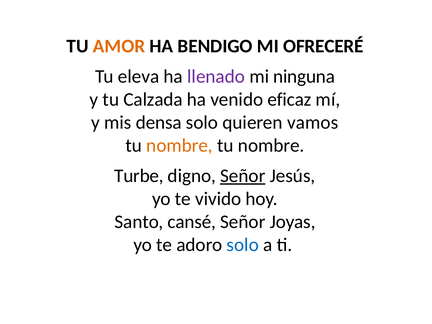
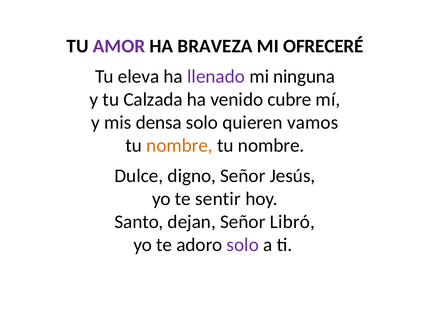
AMOR colour: orange -> purple (119, 46)
BENDIGO: BENDIGO -> BRAVEZA (215, 46)
eficaz: eficaz -> cubre (290, 99)
Turbe: Turbe -> Dulce (139, 176)
Señor underline: present -> none (243, 176)
vivido: vivido -> sentir (218, 199)
cansé: cansé -> dejan (192, 222)
Joyas: Joyas -> Libró (292, 222)
solo colour: blue -> purple (243, 245)
